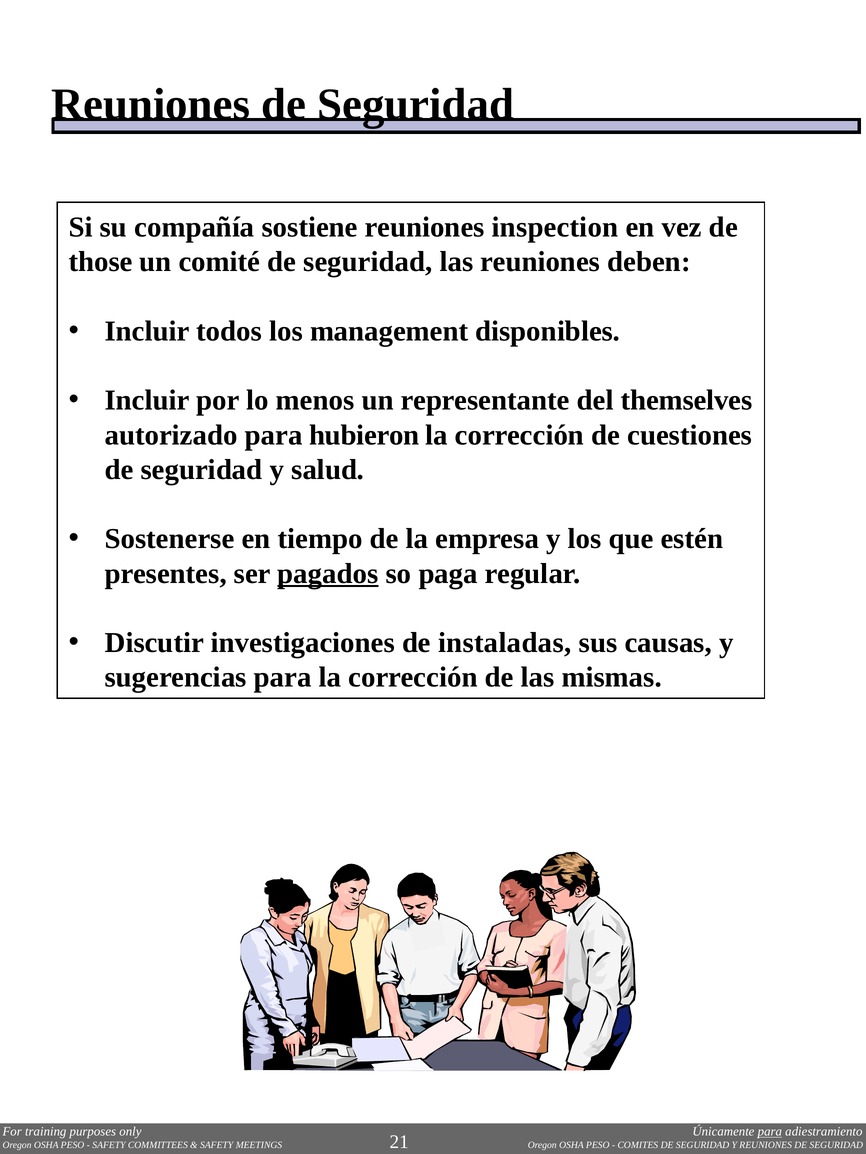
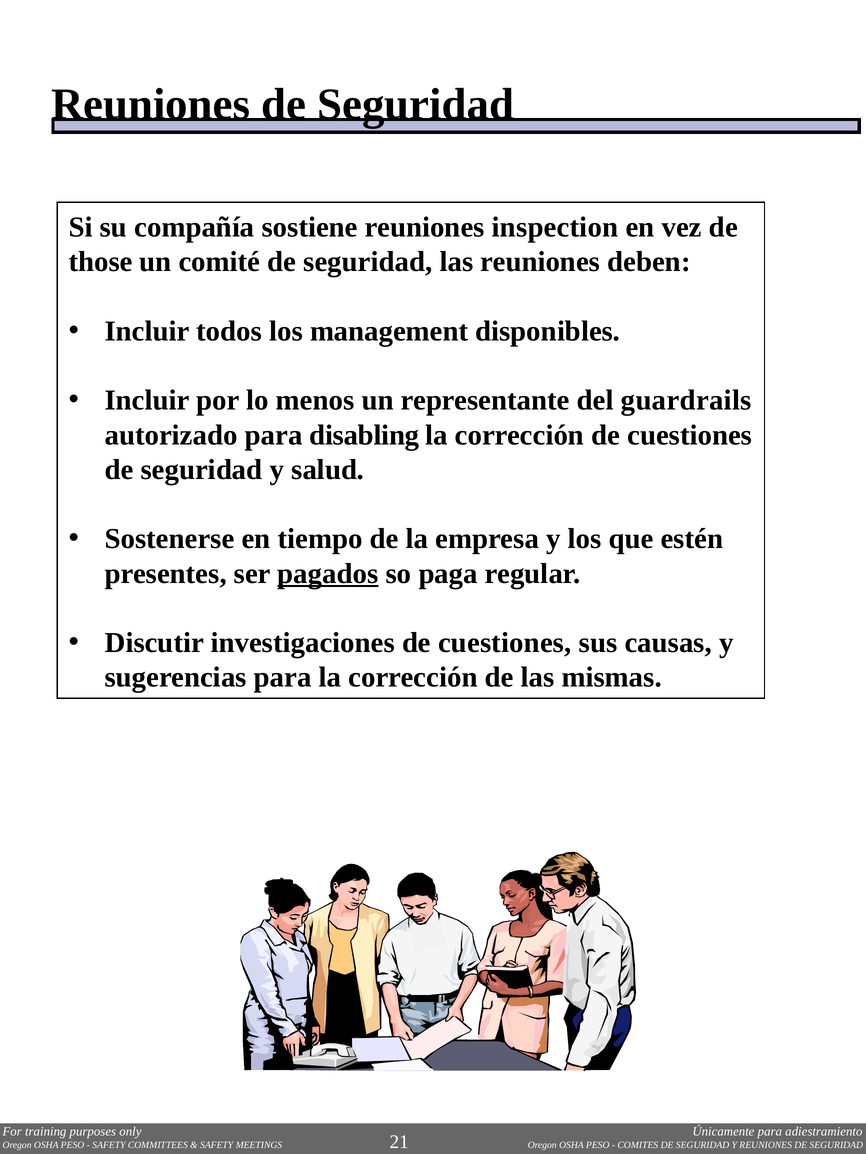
themselves: themselves -> guardrails (686, 401)
hubieron: hubieron -> disabling (364, 435)
investigaciones de instaladas: instaladas -> cuestiones (505, 643)
para underline: present -> none (770, 1132)
